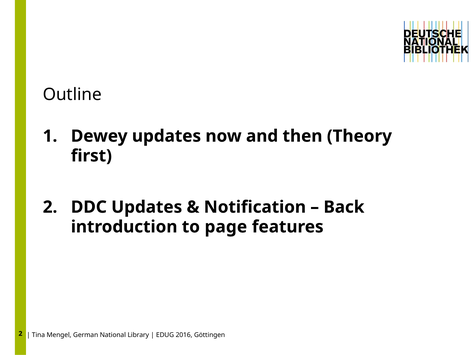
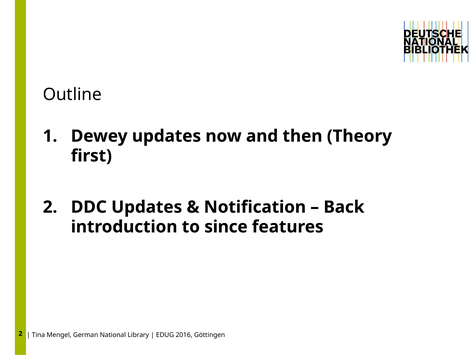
page: page -> since (226, 227)
